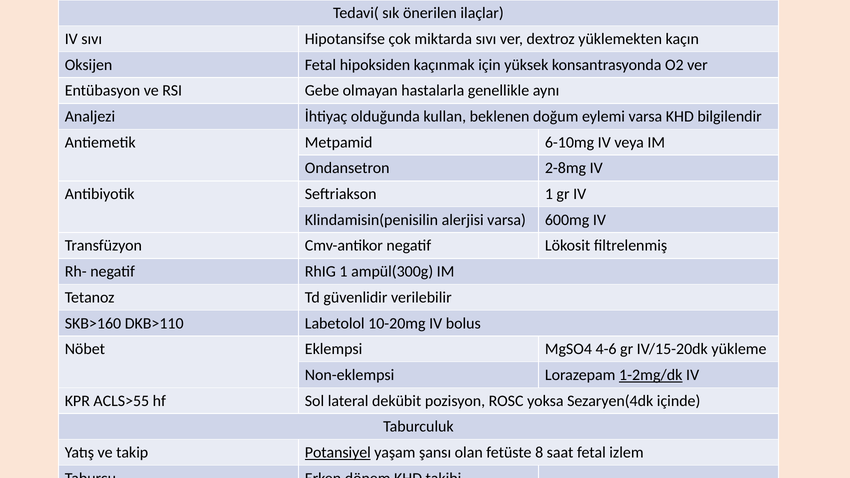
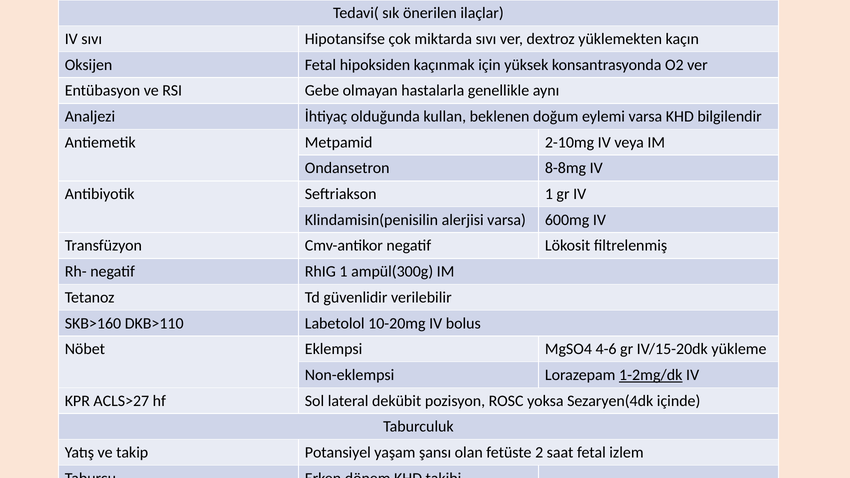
6-10mg: 6-10mg -> 2-10mg (570, 142)
2-8mg: 2-8mg -> 8-8mg (566, 168)
ACLS>55: ACLS>55 -> ACLS>27 (121, 401)
Potansiyel underline: present -> none (338, 453)
8: 8 -> 2 (539, 453)
